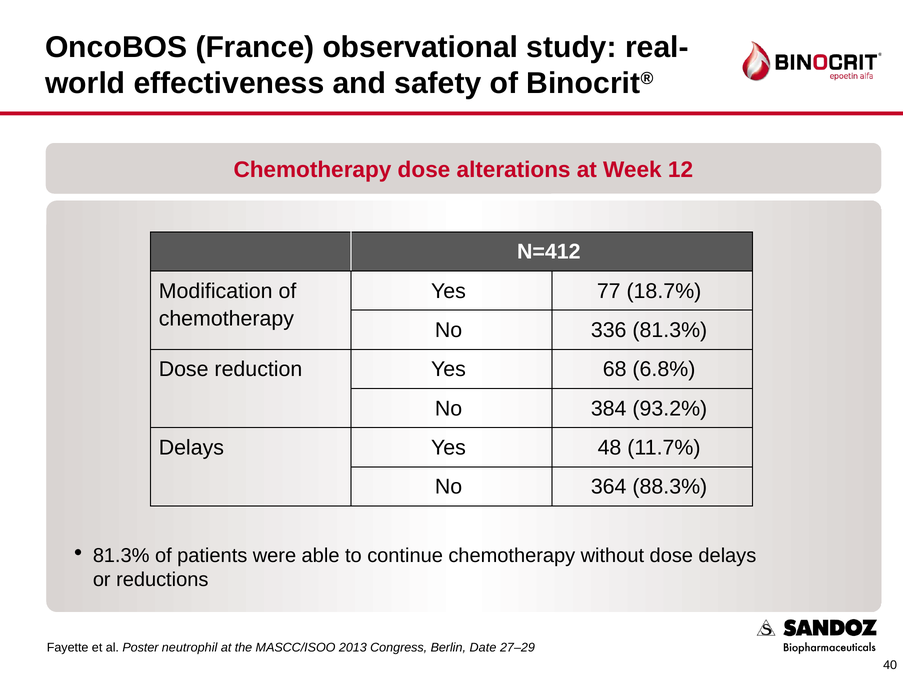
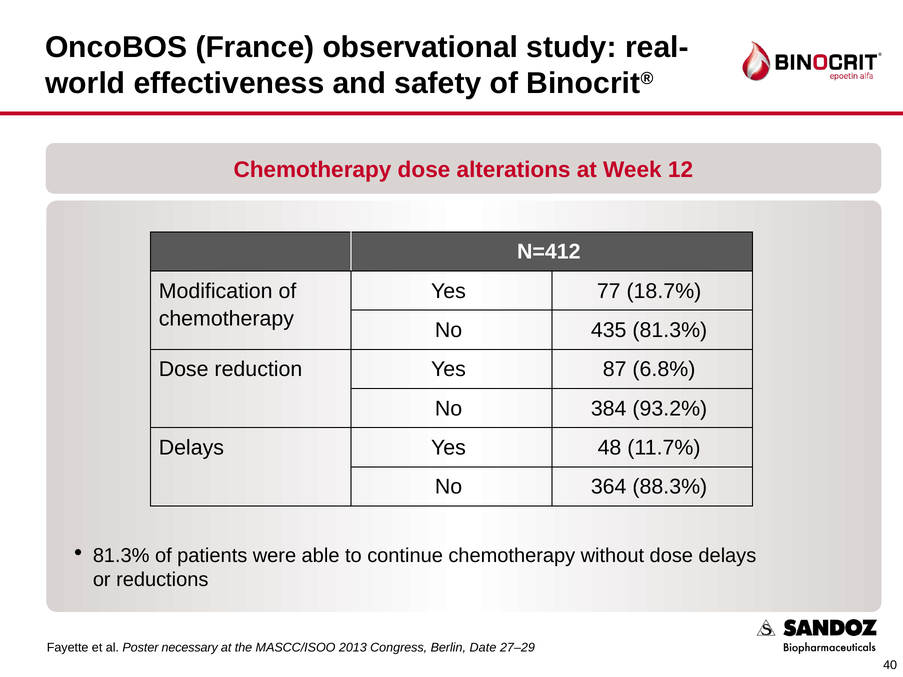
336: 336 -> 435 (609, 330)
68: 68 -> 87 (615, 370)
neutrophil: neutrophil -> necessary (190, 648)
